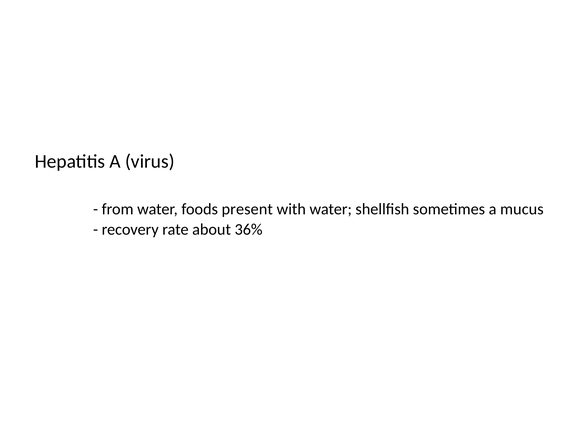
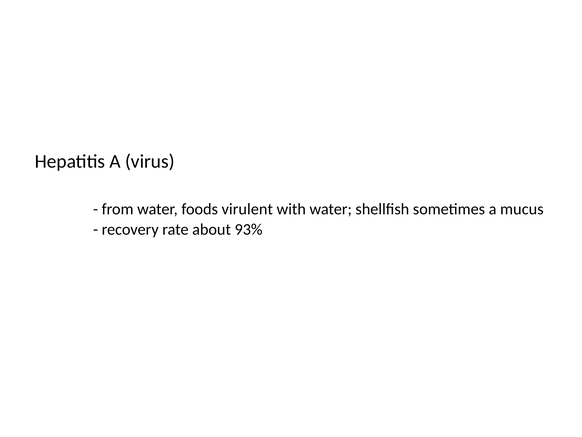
present: present -> virulent (247, 209)
36%: 36% -> 93% (249, 229)
